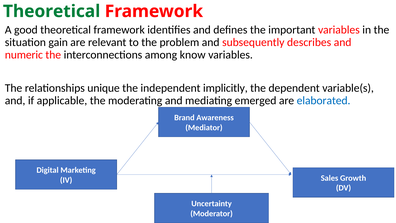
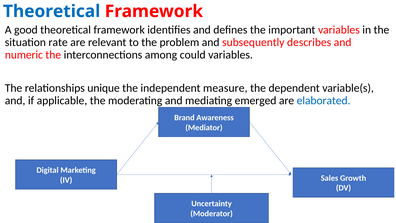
Theoretical colour: green -> blue (52, 11)
gain: gain -> rate (58, 42)
know: know -> could (193, 55)
implicitly: implicitly -> measure (225, 88)
